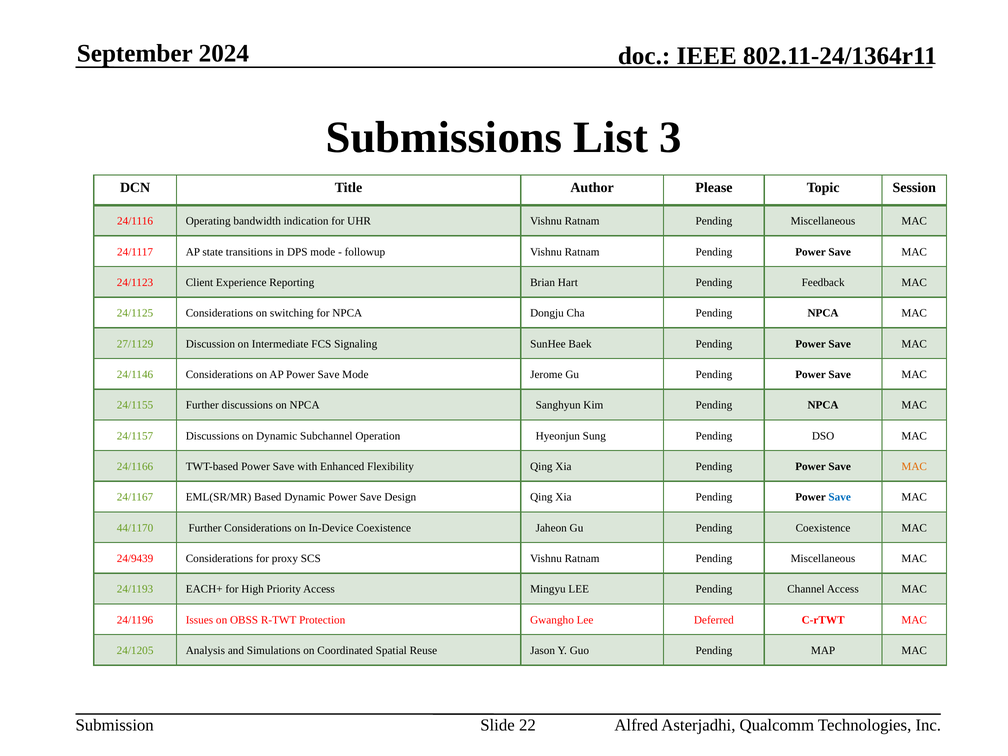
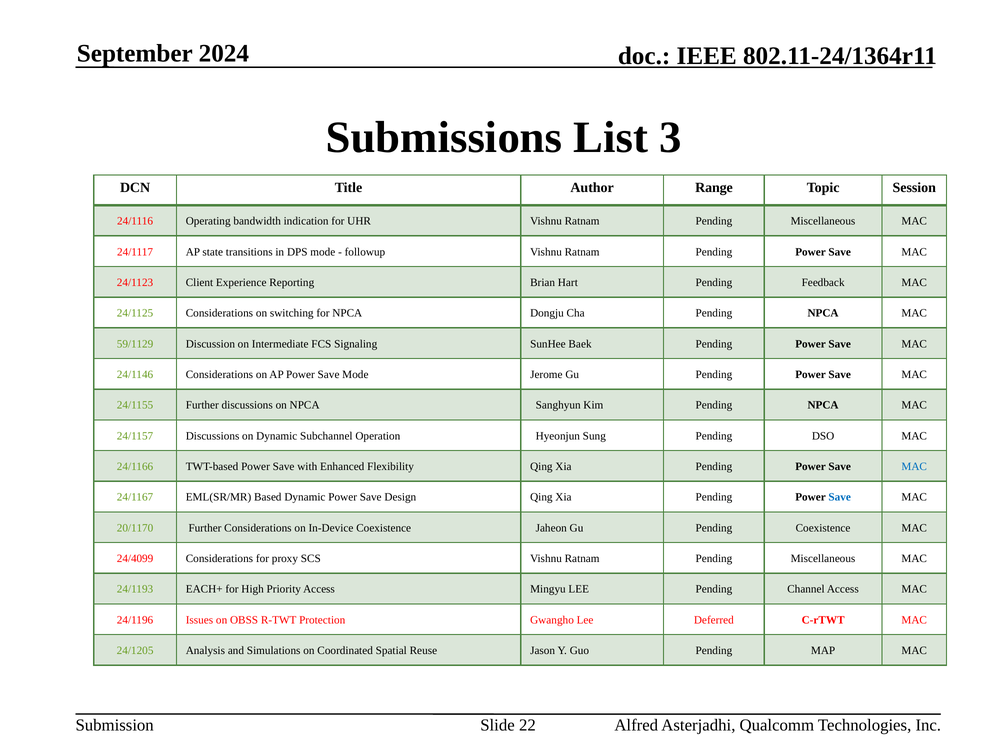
Please: Please -> Range (714, 188)
27/1129: 27/1129 -> 59/1129 (135, 344)
MAC colour: orange -> blue (914, 467)
44/1170: 44/1170 -> 20/1170 (135, 528)
24/9439: 24/9439 -> 24/4099 (135, 559)
